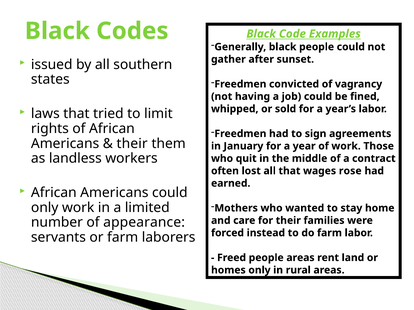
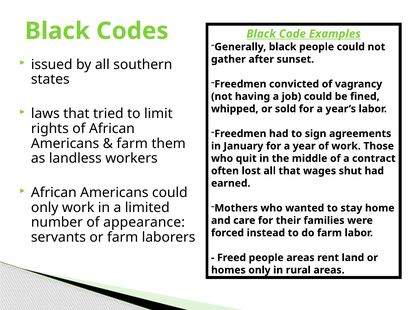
their: their -> farm (132, 144)
rose: rose -> shut (350, 171)
